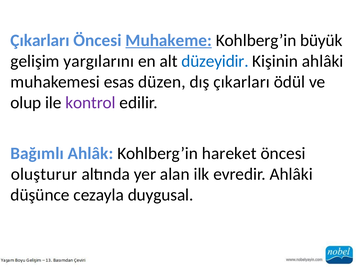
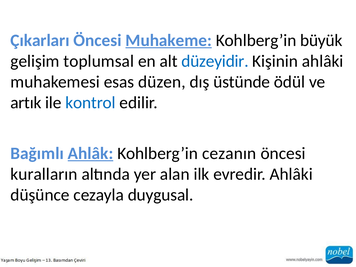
yargılarını: yargılarını -> toplumsal (99, 61)
dış çıkarları: çıkarları -> üstünde (242, 82)
olup: olup -> artık (26, 103)
kontrol colour: purple -> blue (91, 103)
Ahlâk underline: none -> present (90, 153)
hareket: hareket -> cezanın (229, 153)
oluşturur: oluşturur -> kuralların (44, 174)
